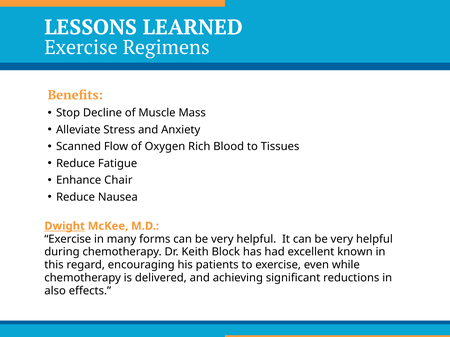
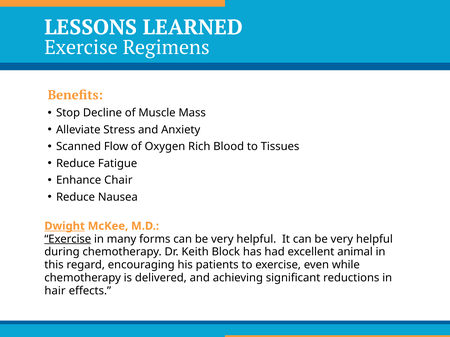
Exercise underline: none -> present (68, 239)
known: known -> animal (355, 252)
also: also -> hair (55, 291)
